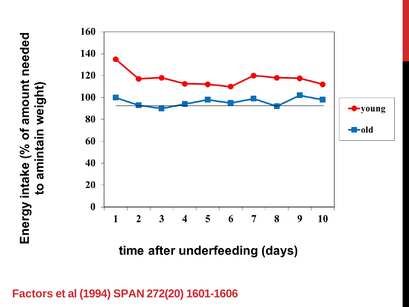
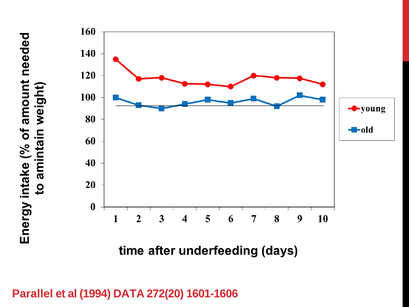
Factors: Factors -> Parallel (33, 293)
SPAN: SPAN -> DATA (129, 293)
